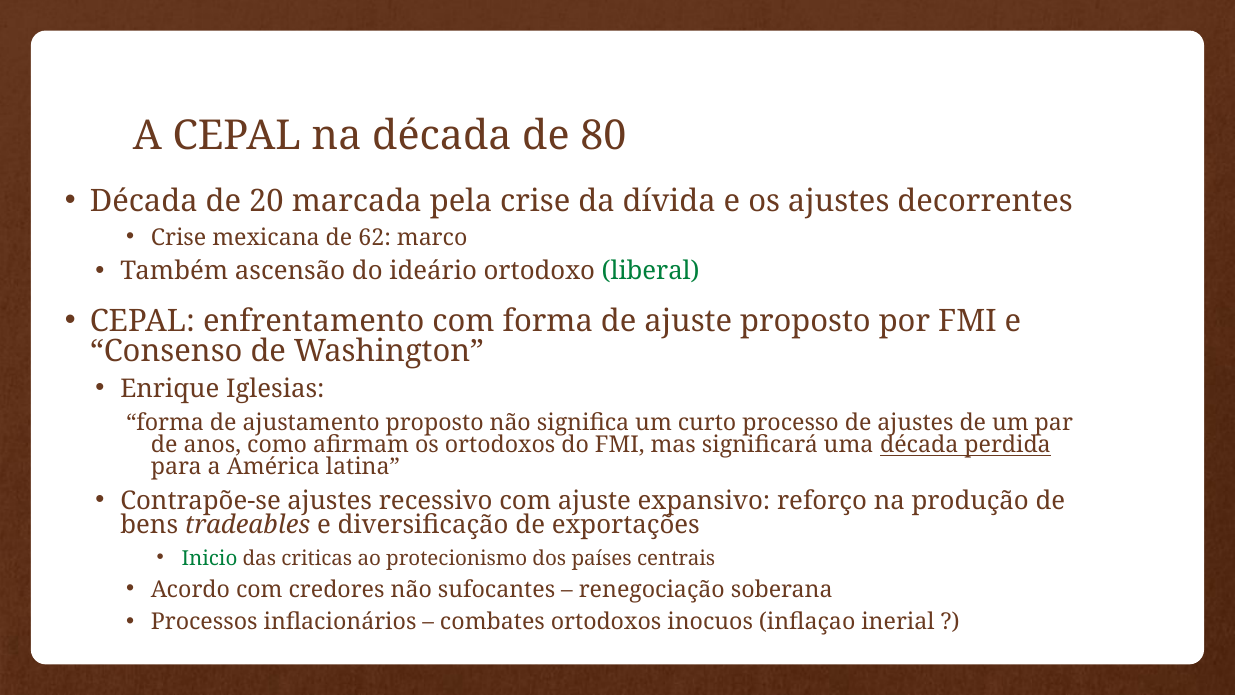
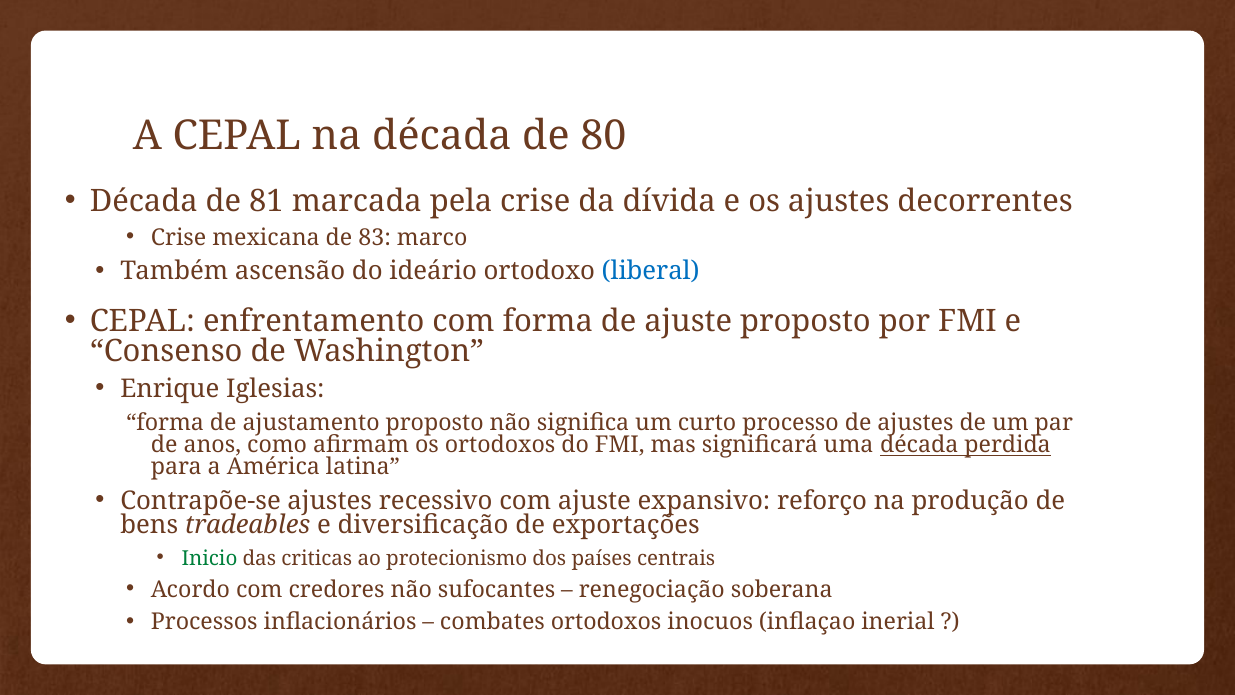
20: 20 -> 81 (266, 201)
62: 62 -> 83 (375, 237)
liberal colour: green -> blue (651, 271)
